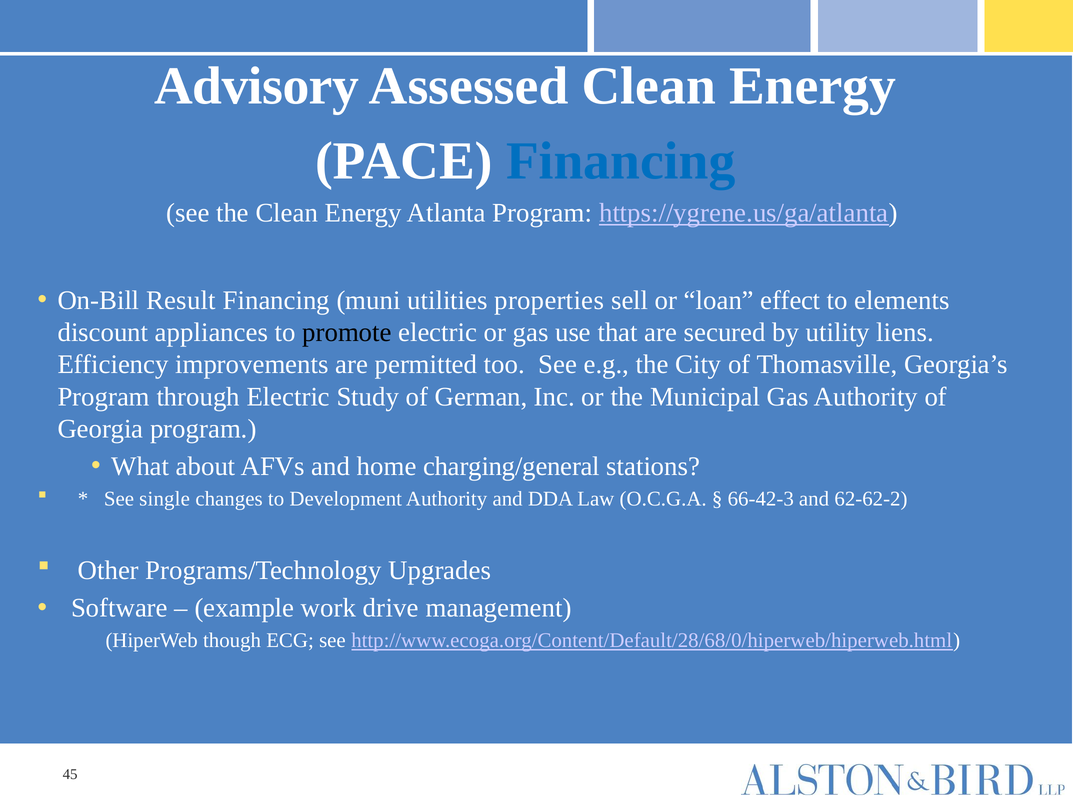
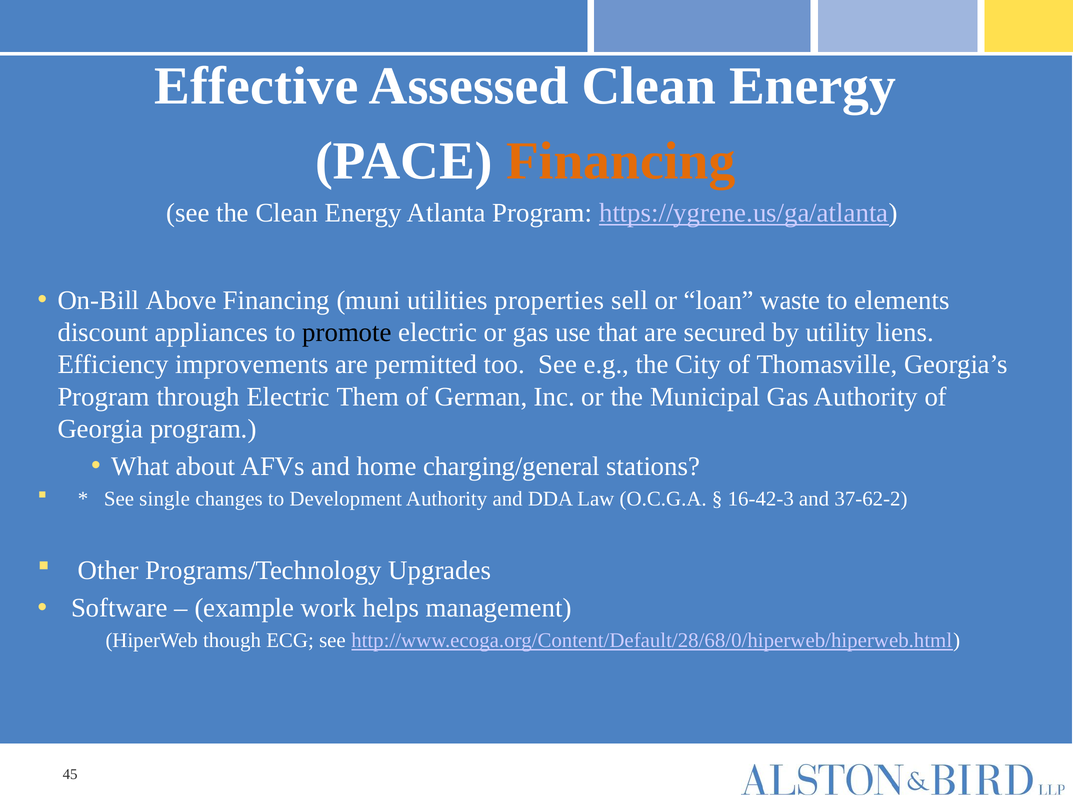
Advisory: Advisory -> Effective (256, 86)
Financing colour: blue -> orange (621, 161)
Result: Result -> Above (181, 301)
effect: effect -> waste (790, 301)
Study: Study -> Them (368, 397)
66-42-3: 66-42-3 -> 16-42-3 (761, 499)
62-62-2: 62-62-2 -> 37-62-2 (871, 499)
drive: drive -> helps (391, 609)
